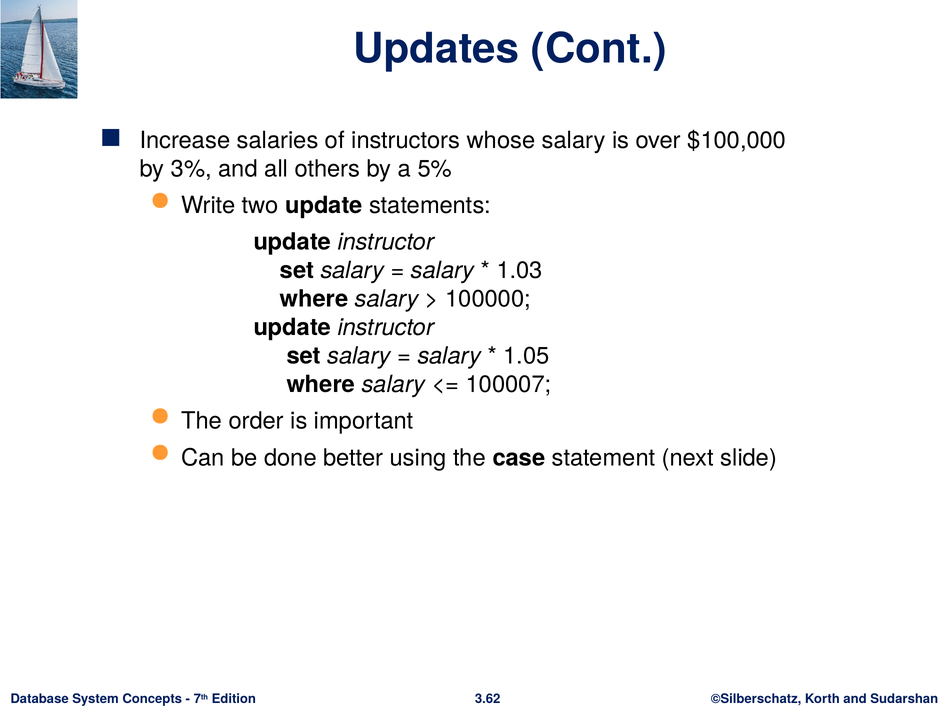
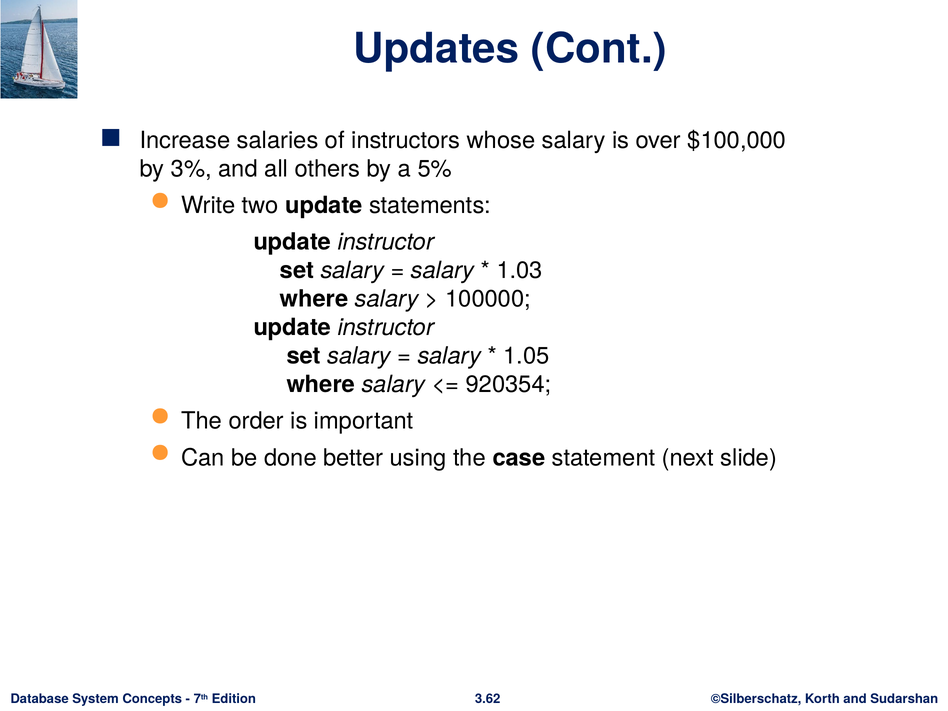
100007: 100007 -> 920354 (509, 384)
